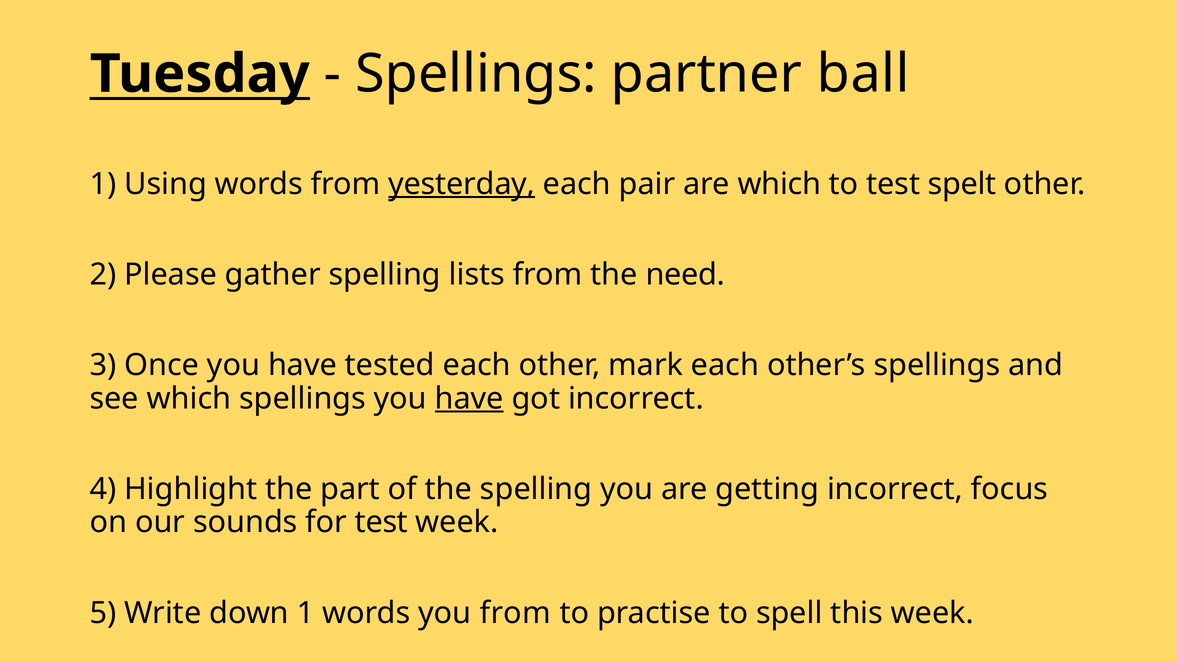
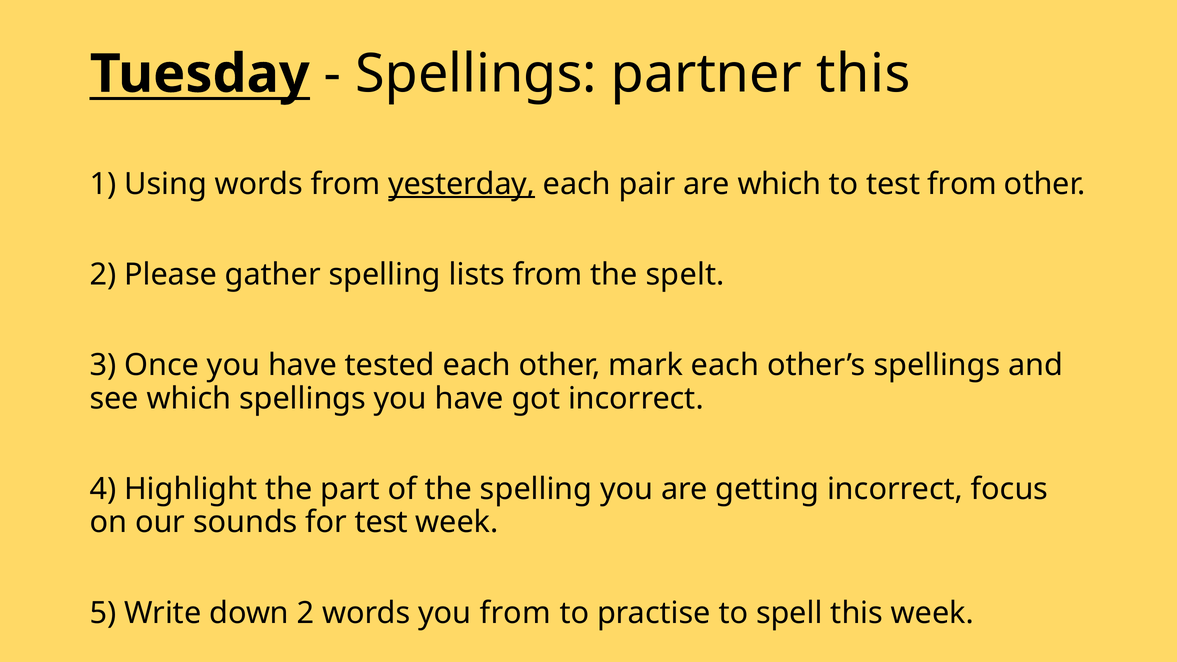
partner ball: ball -> this (863, 74)
test spelt: spelt -> from (962, 184)
need: need -> spelt (685, 275)
have underline: present -> none (469, 398)
down 1: 1 -> 2 (306, 613)
